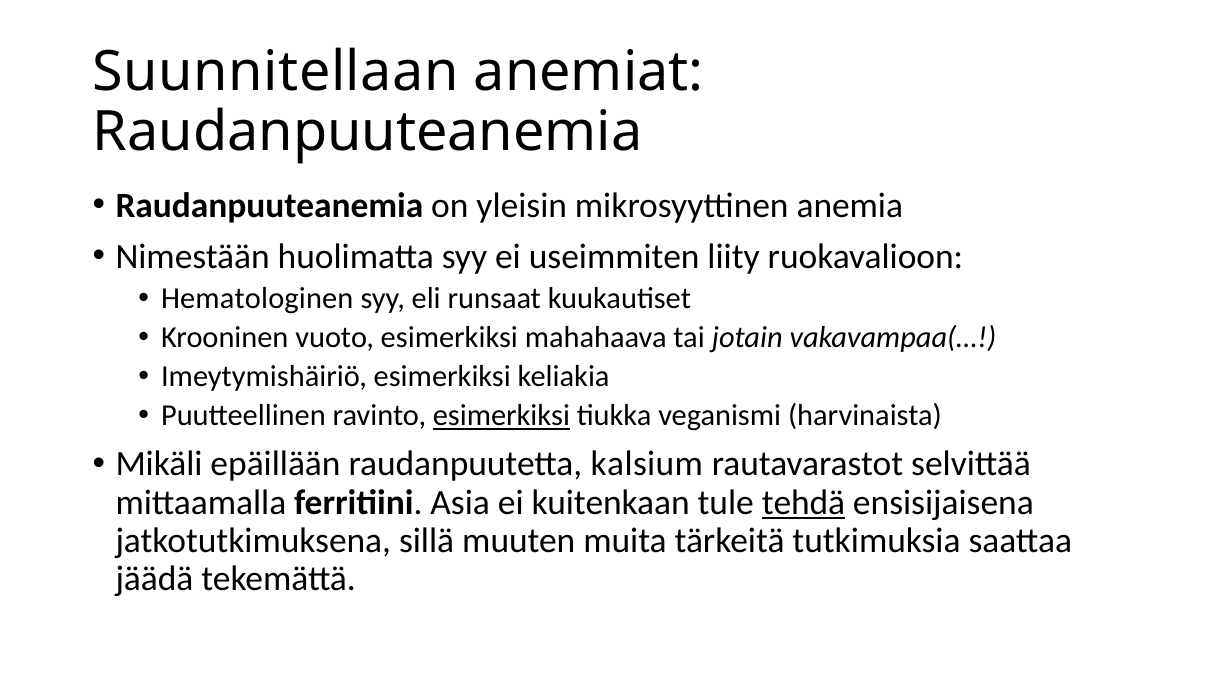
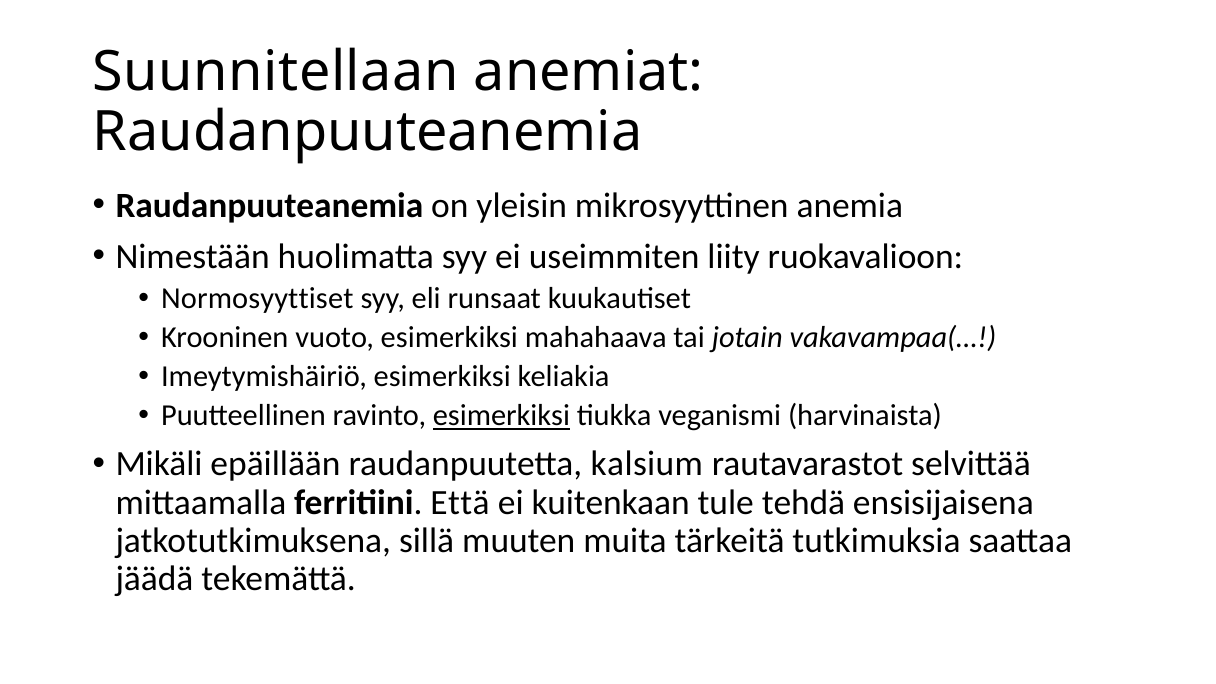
Hematologinen: Hematologinen -> Normosyyttiset (257, 298)
Asia: Asia -> Että (460, 502)
tehdä underline: present -> none (803, 502)
